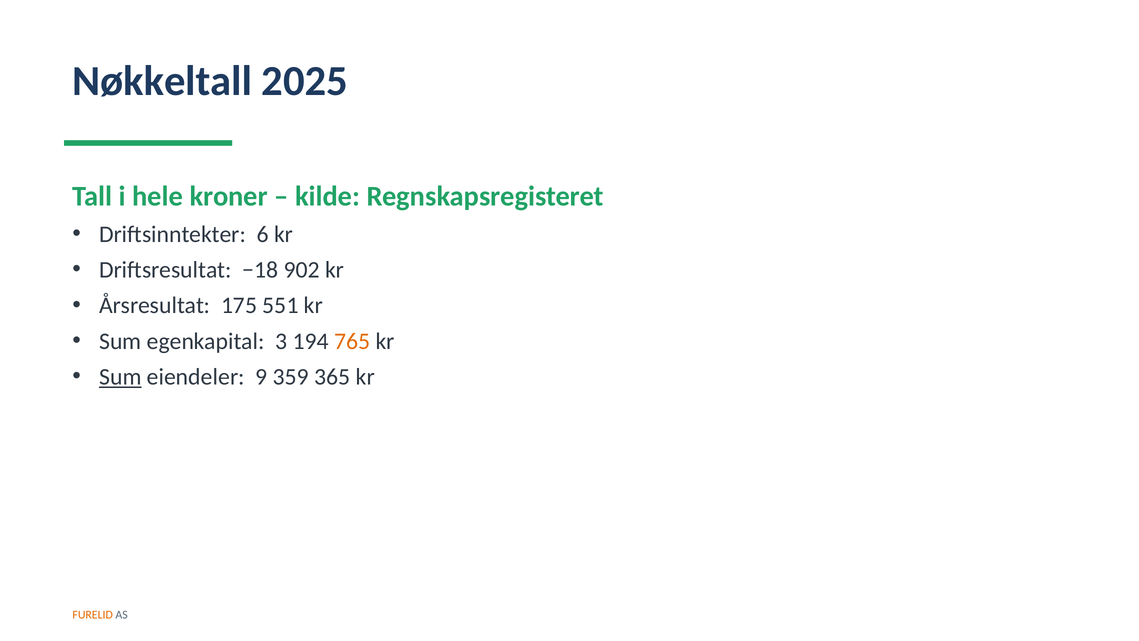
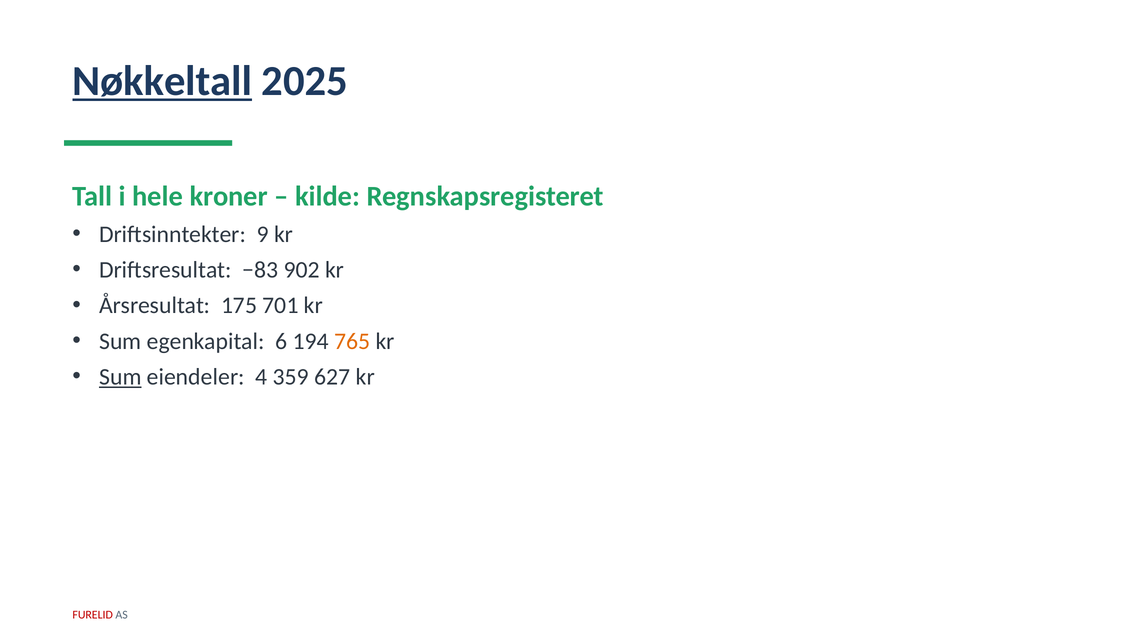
Nøkkeltall underline: none -> present (162, 81)
6: 6 -> 9 (263, 234)
−18: −18 -> −83 (260, 270)
551: 551 -> 701 (280, 305)
3: 3 -> 6 (281, 341)
9: 9 -> 4 (261, 377)
365: 365 -> 627 (332, 377)
FURELID colour: orange -> red (93, 615)
